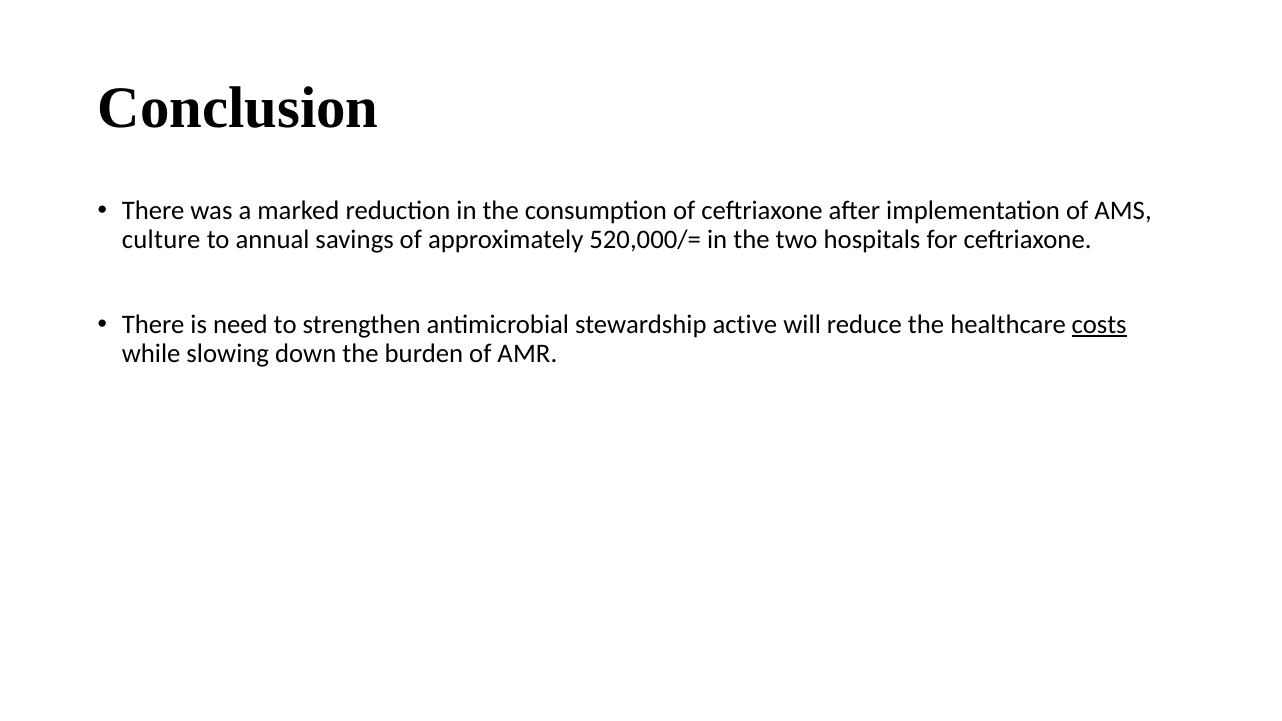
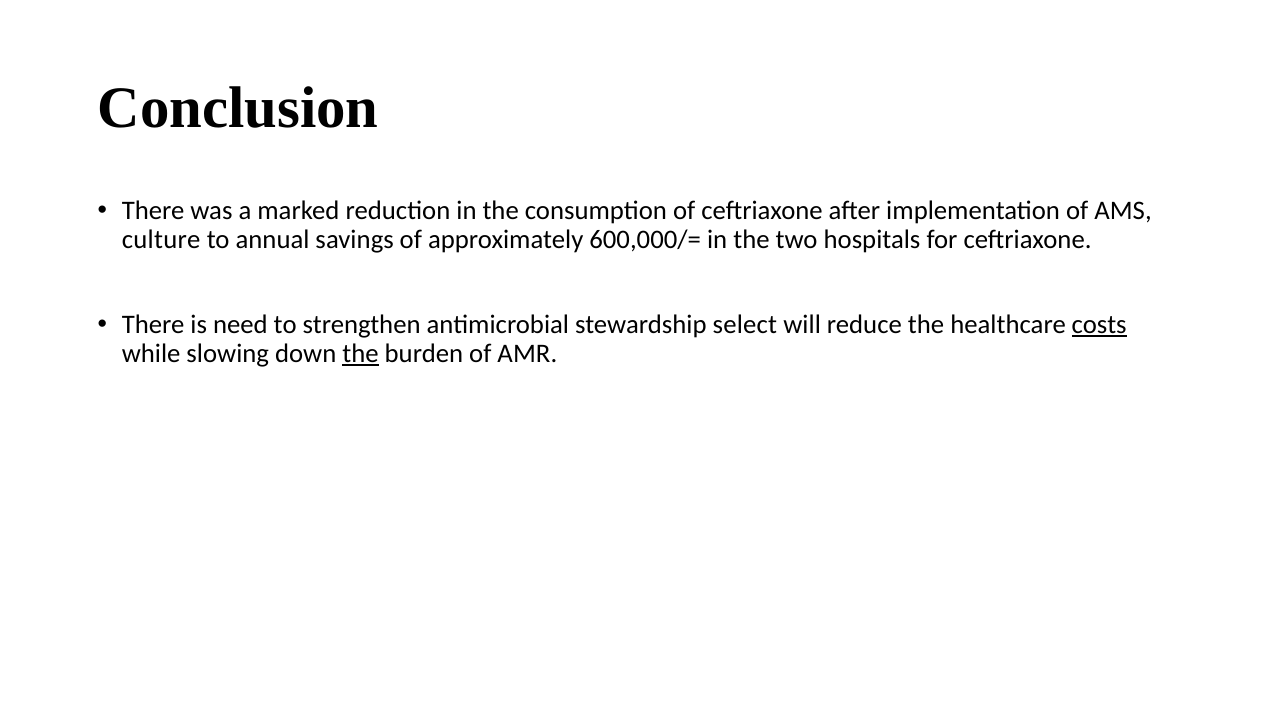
520,000/=: 520,000/= -> 600,000/= (645, 240)
active: active -> select (745, 324)
the underline: none -> present (360, 353)
